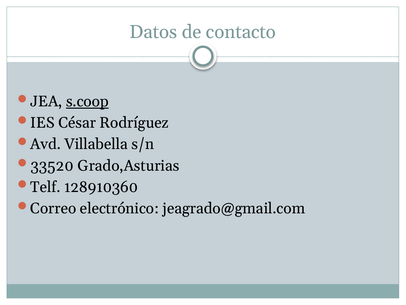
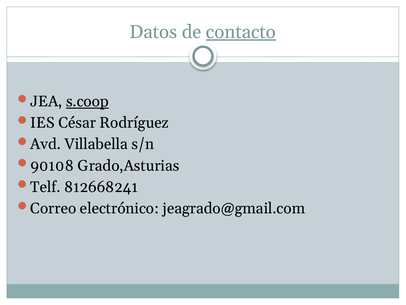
contacto underline: none -> present (241, 32)
33520: 33520 -> 90108 (52, 165)
128910360: 128910360 -> 812668241 (101, 187)
